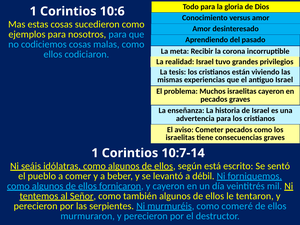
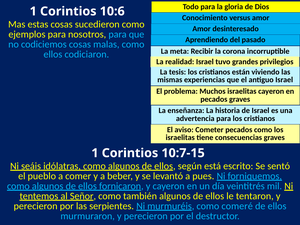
10:7-14: 10:7-14 -> 10:7-15 (183, 153)
débil: débil -> pues (203, 176)
